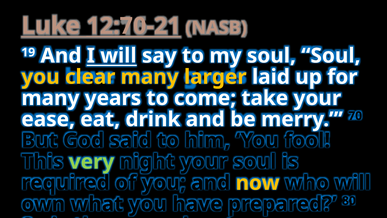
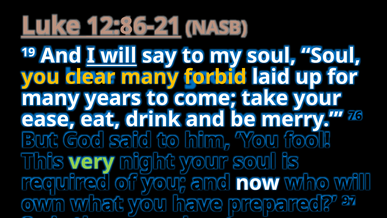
12:70-21: 12:70-21 -> 12:86-21 (133, 26)
larger: larger -> forbid (215, 77)
70: 70 -> 76 (355, 116)
now colour: yellow -> white (258, 183)
80: 80 -> 97 (349, 201)
